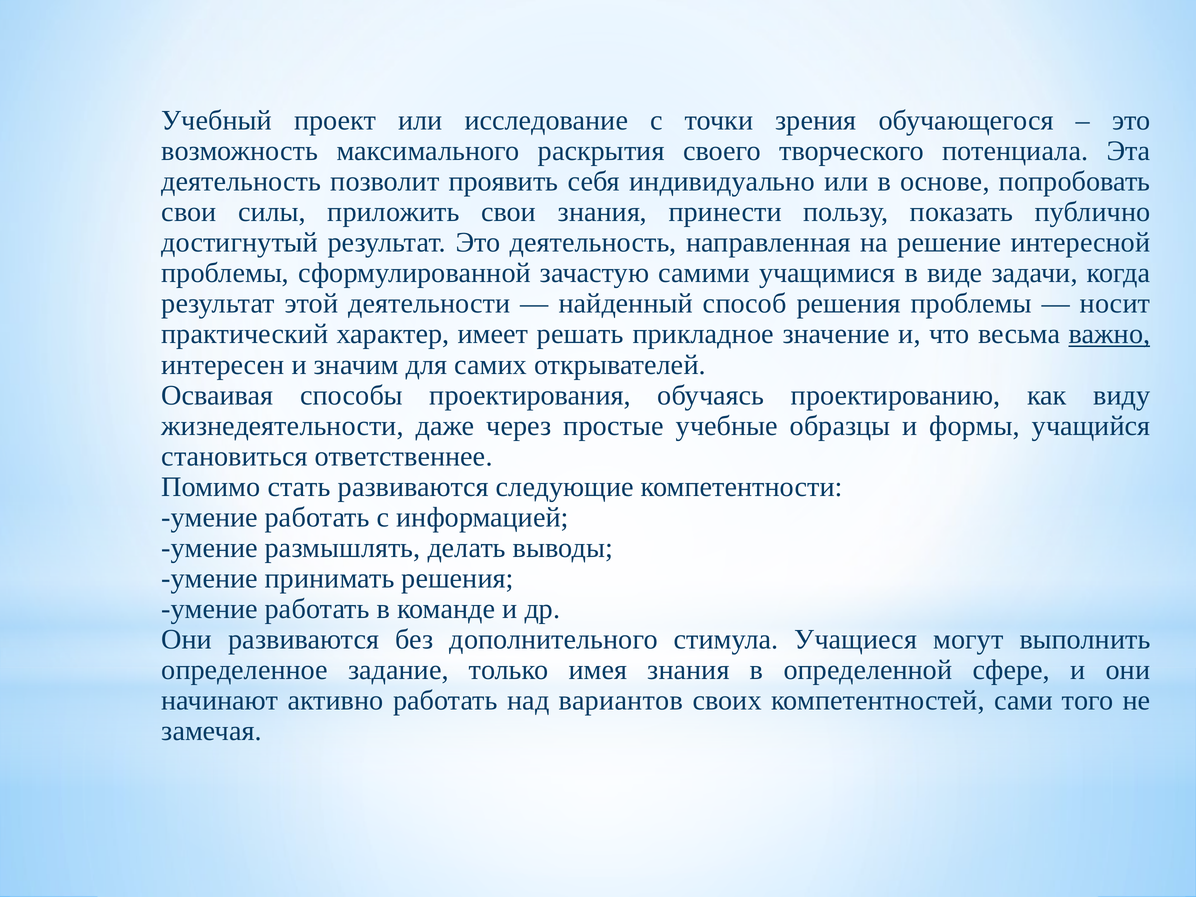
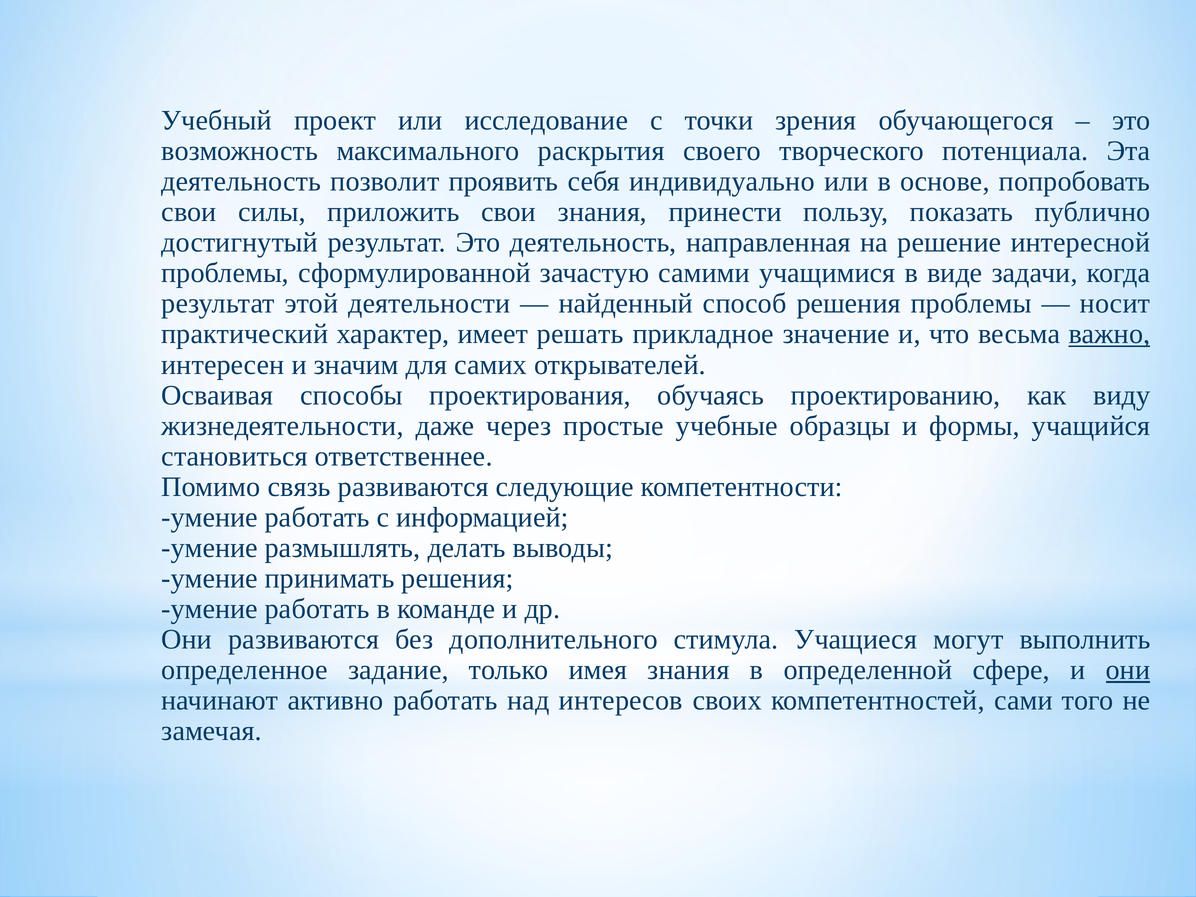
стать: стать -> связь (299, 487)
они underline: none -> present (1128, 670)
вариантов: вариантов -> интересов (621, 700)
